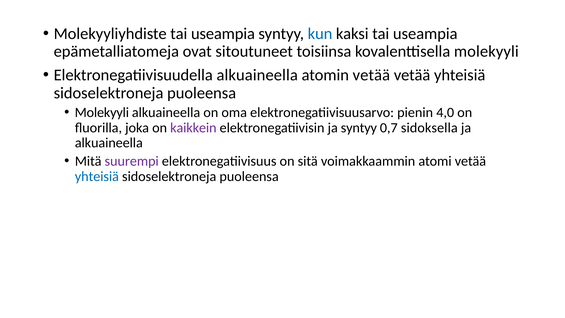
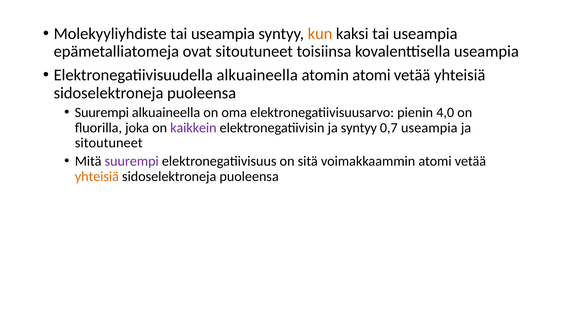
kun colour: blue -> orange (320, 34)
kovalenttisella molekyyli: molekyyli -> useampia (486, 51)
atomin vetää: vetää -> atomi (371, 75)
Molekyyli: Molekyyli -> Suurempi (102, 112)
0,7 sidoksella: sidoksella -> useampia (429, 128)
alkuaineella: alkuaineella -> sitoutuneet (109, 143)
yhteisiä colour: blue -> orange (97, 176)
